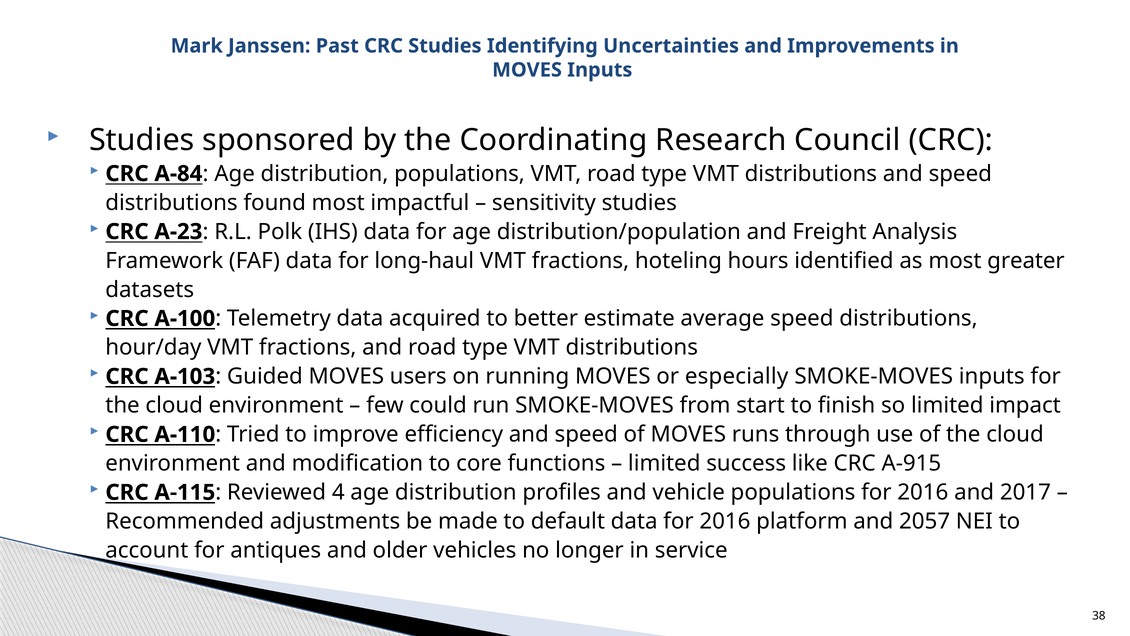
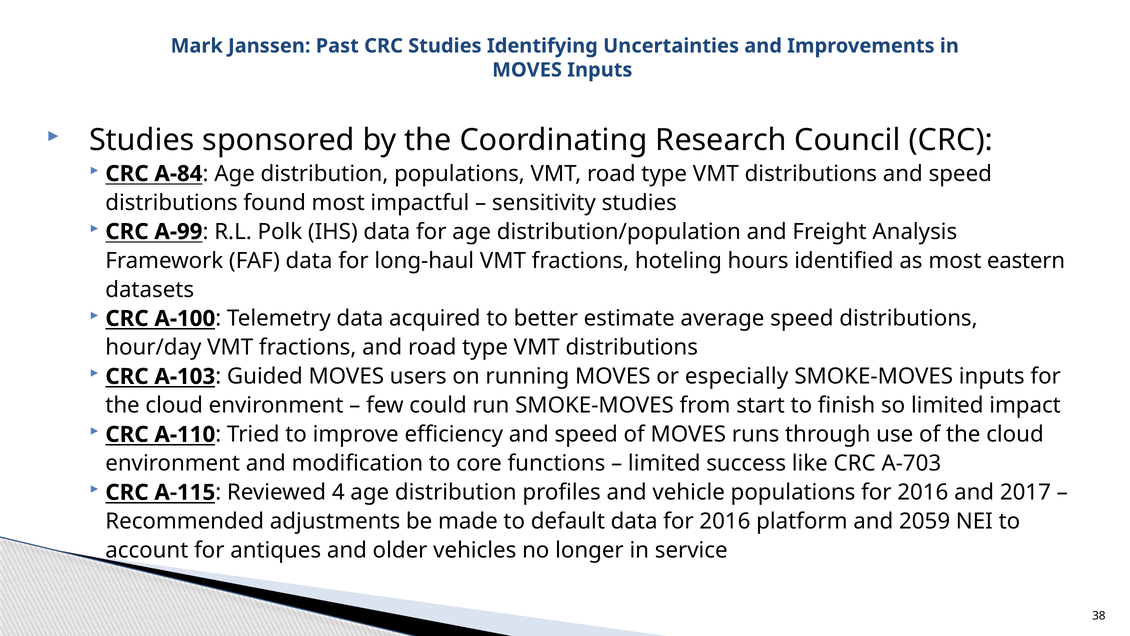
A-23: A-23 -> A-99 (178, 232)
greater: greater -> eastern (1026, 260)
A-915: A-915 -> A-703 (911, 463)
2057: 2057 -> 2059 (925, 521)
